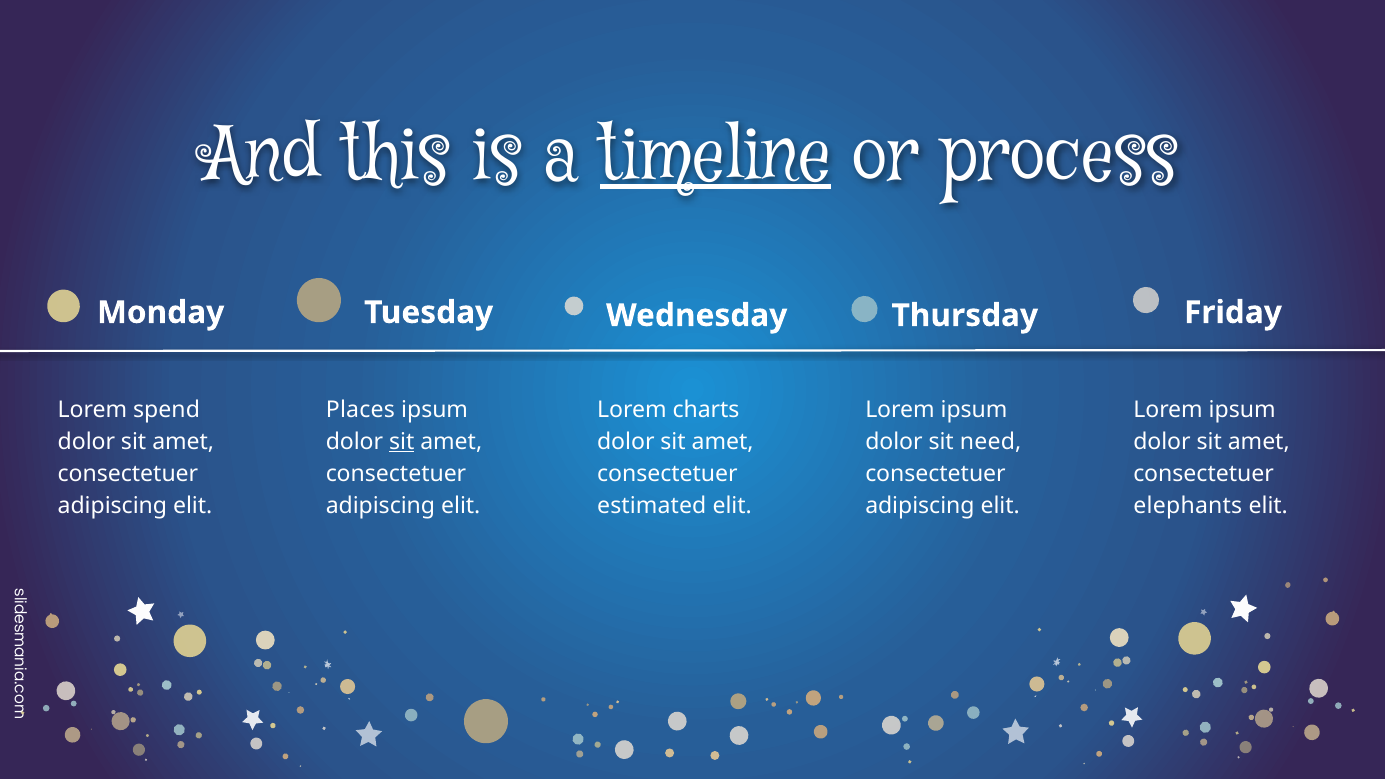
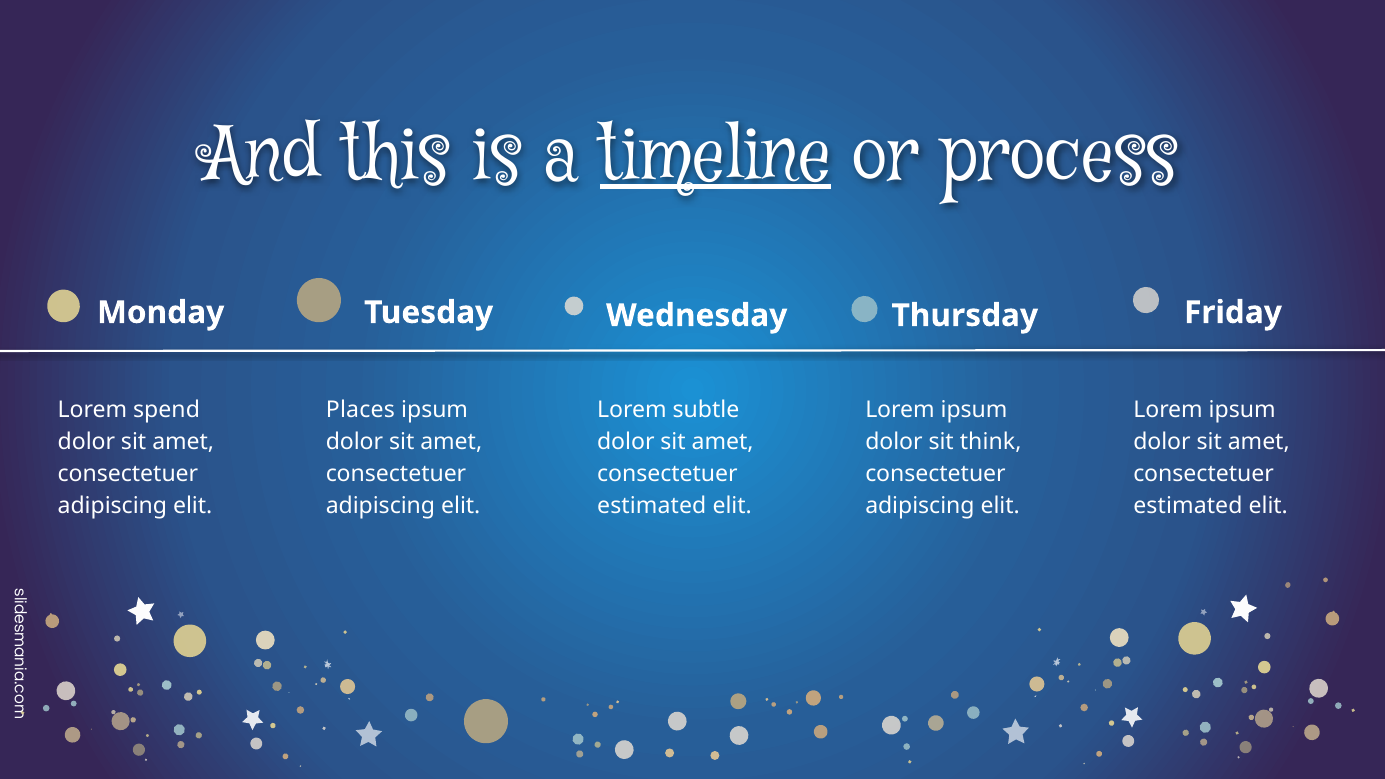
charts: charts -> subtle (706, 410)
sit underline: present -> none (402, 442)
need: need -> think (991, 442)
elephants: elephants -> estimated (1188, 505)
